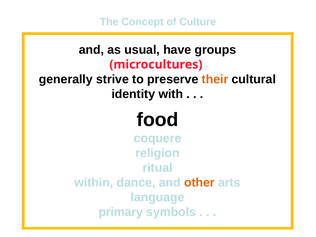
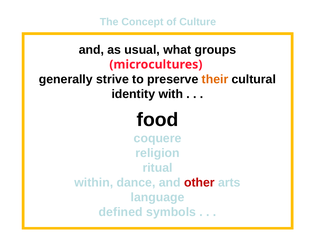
have: have -> what (177, 50)
other colour: orange -> red (199, 183)
primary: primary -> defined (121, 212)
